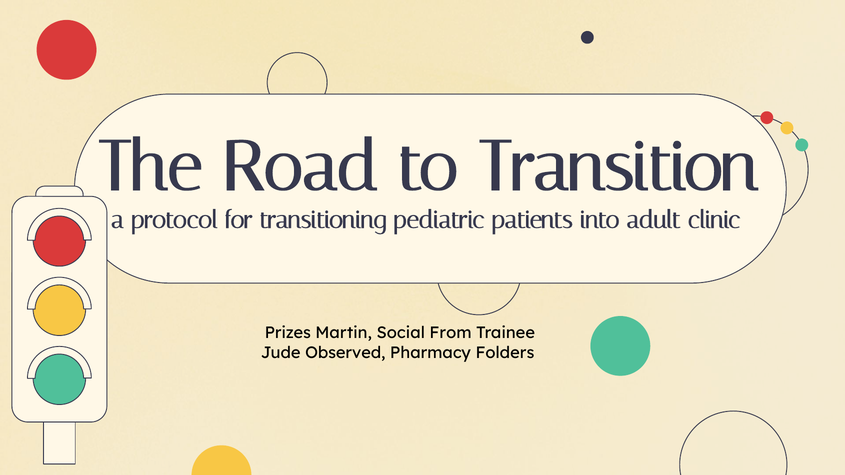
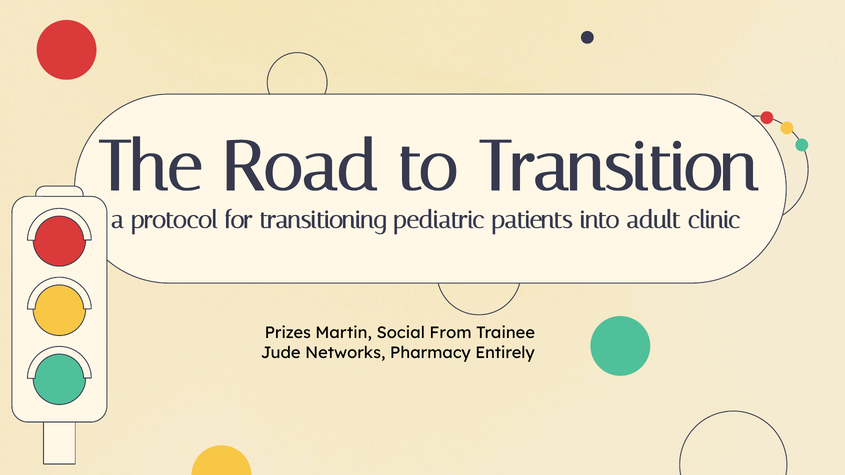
Observed: Observed -> Networks (345, 353)
Folders: Folders -> Entirely (505, 353)
